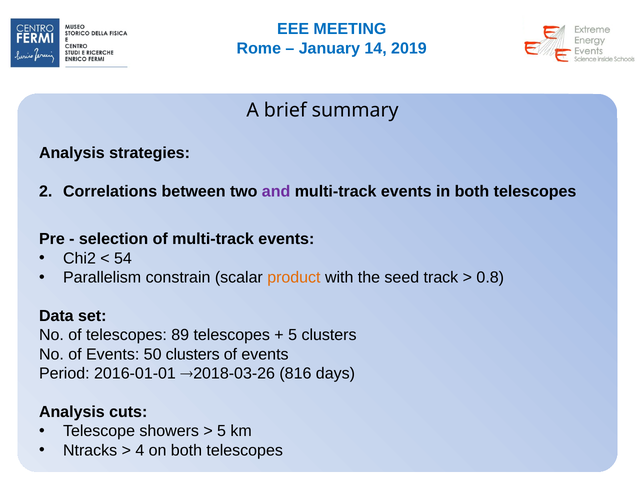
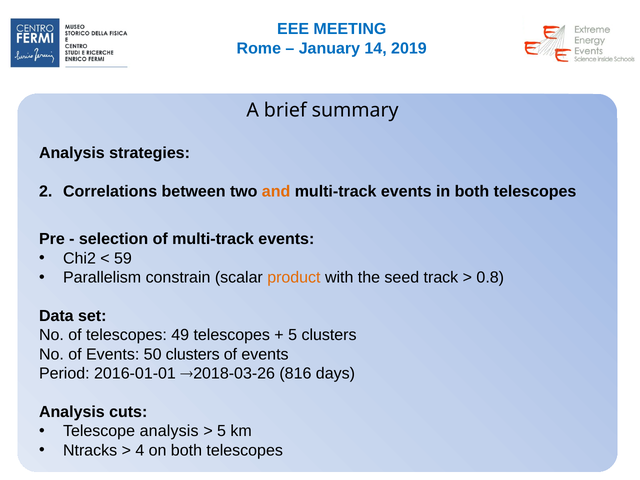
and colour: purple -> orange (276, 191)
54: 54 -> 59 (123, 258)
89: 89 -> 49 (180, 335)
Telescope showers: showers -> analysis (169, 431)
